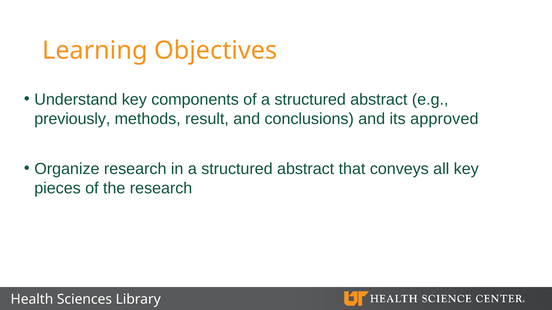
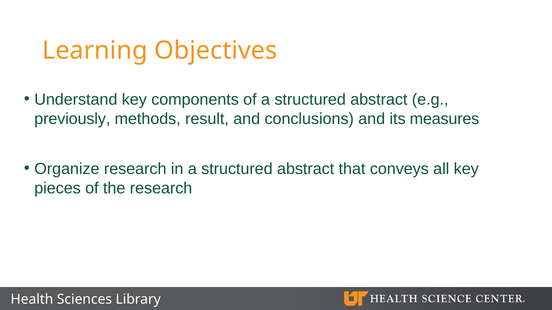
approved: approved -> measures (445, 119)
